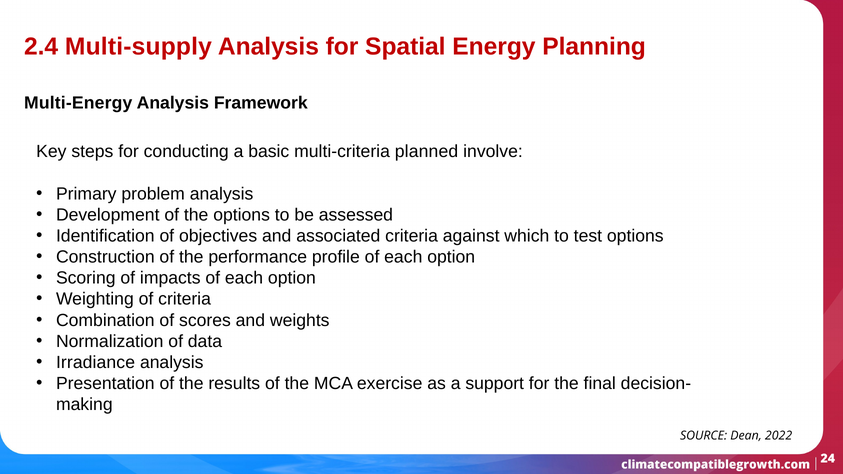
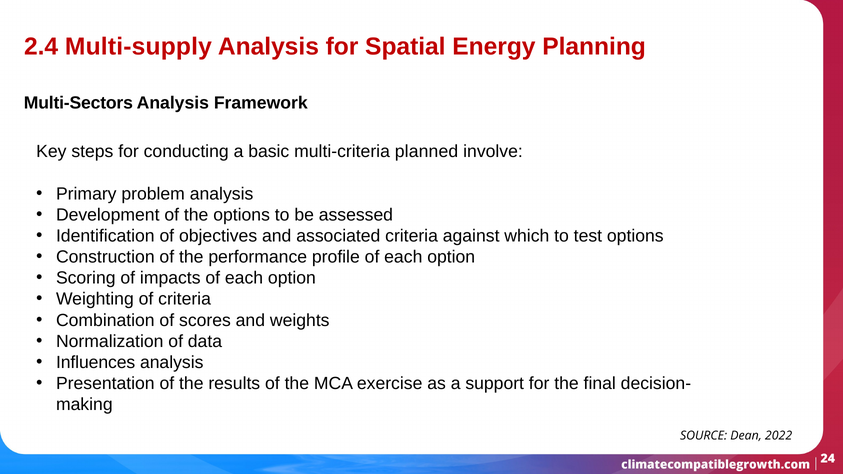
Multi-Energy: Multi-Energy -> Multi-Sectors (78, 103)
Irradiance: Irradiance -> Influences (96, 363)
